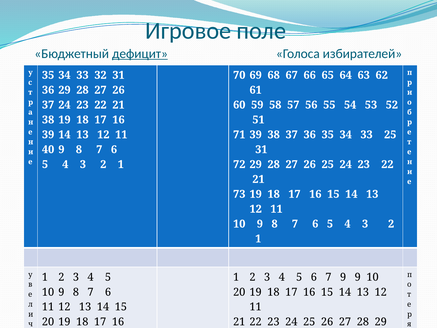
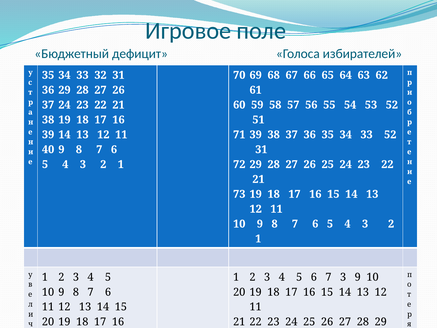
дефицит underline: present -> none (140, 54)
33 25: 25 -> 52 (390, 135)
7 9: 9 -> 3 (343, 277)
